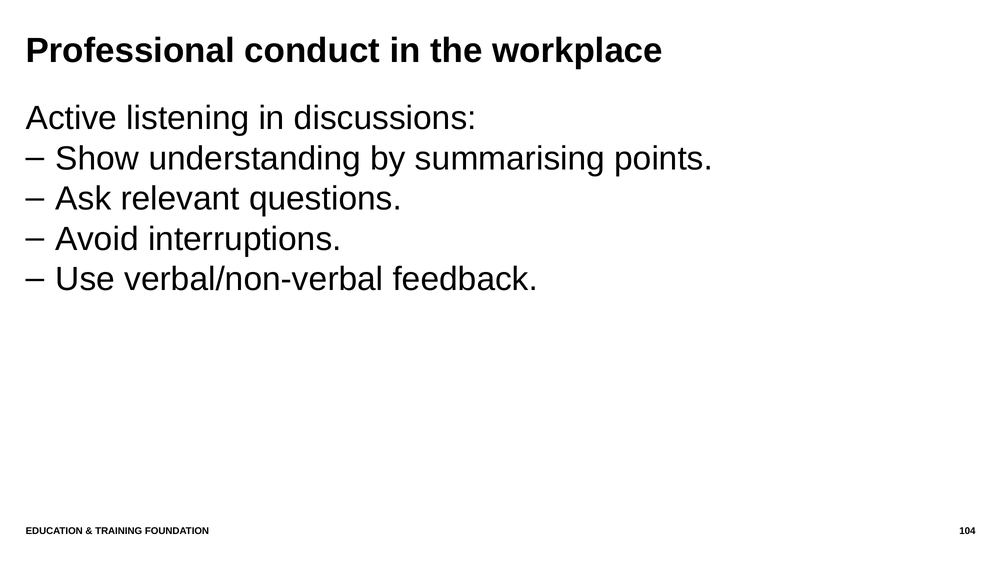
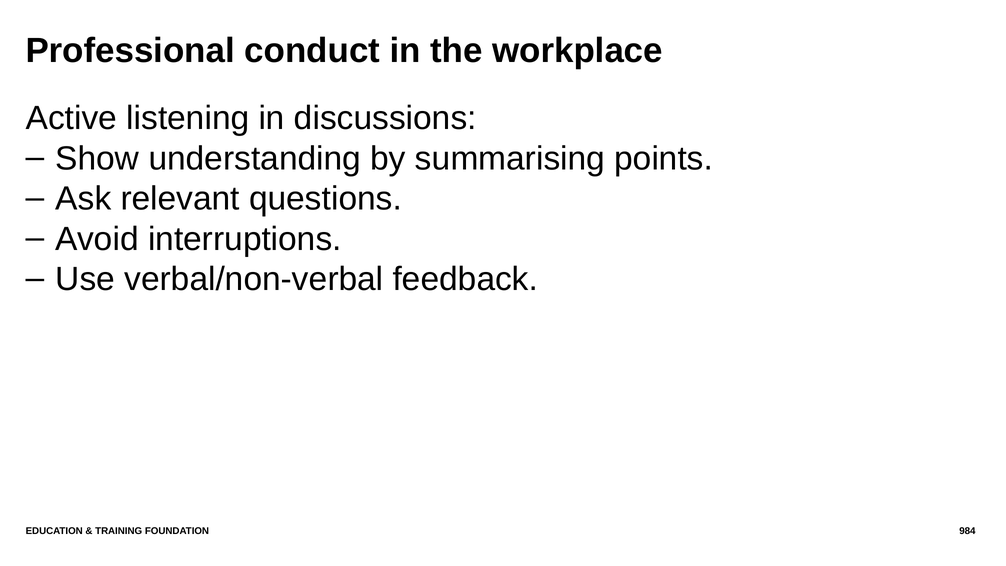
104: 104 -> 984 (967, 531)
